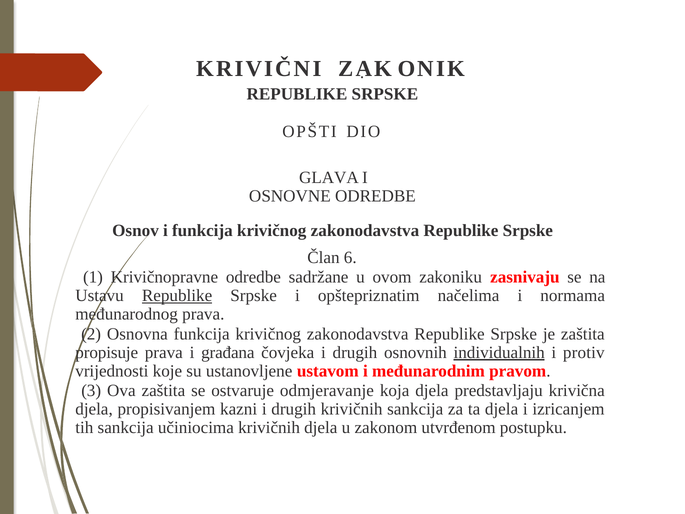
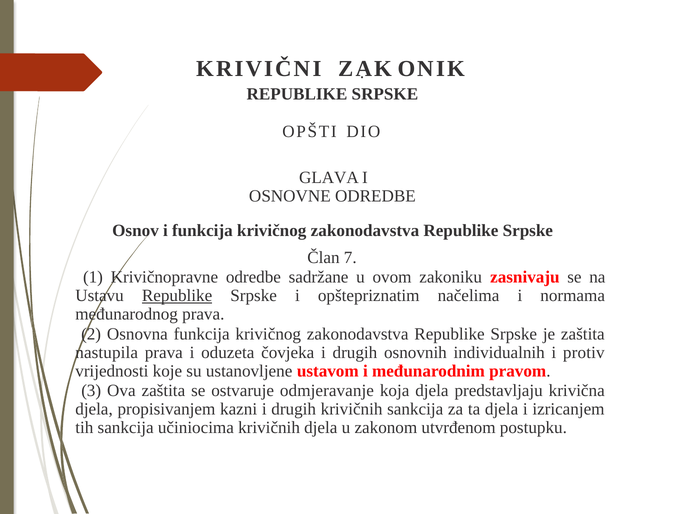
6: 6 -> 7 (350, 258)
propisuje: propisuje -> nastupila (107, 352)
građana: građana -> oduzeta (228, 352)
individualnih underline: present -> none (499, 352)
